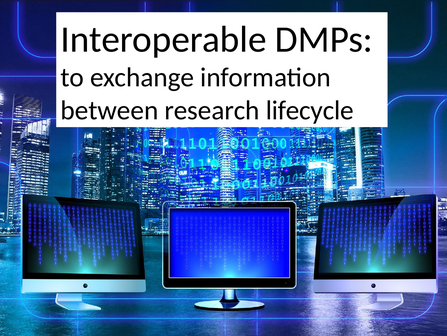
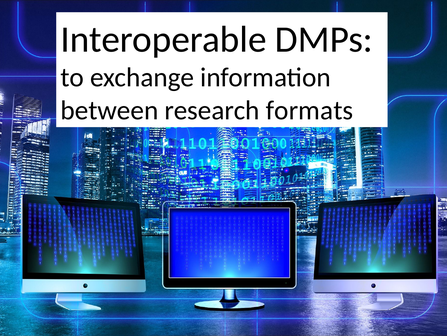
lifecycle: lifecycle -> formats (310, 110)
